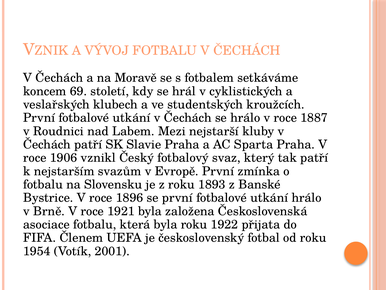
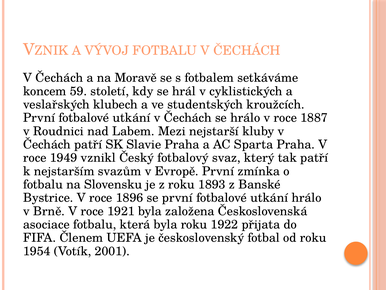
69: 69 -> 59 (78, 91)
1906: 1906 -> 1949 (64, 158)
